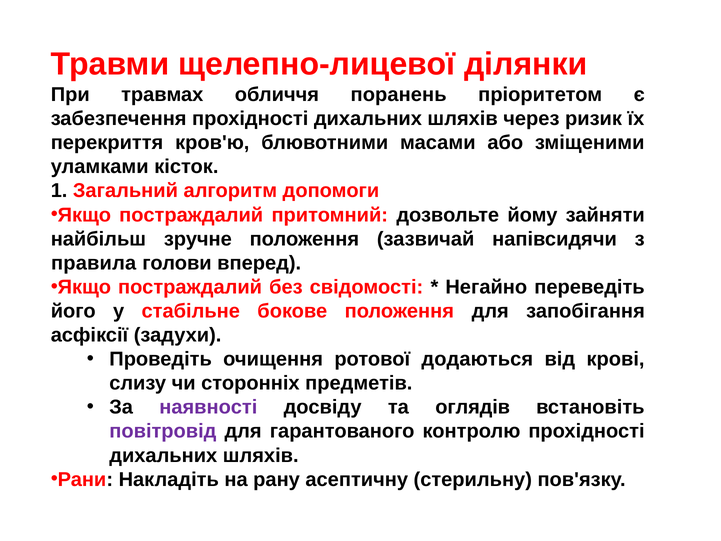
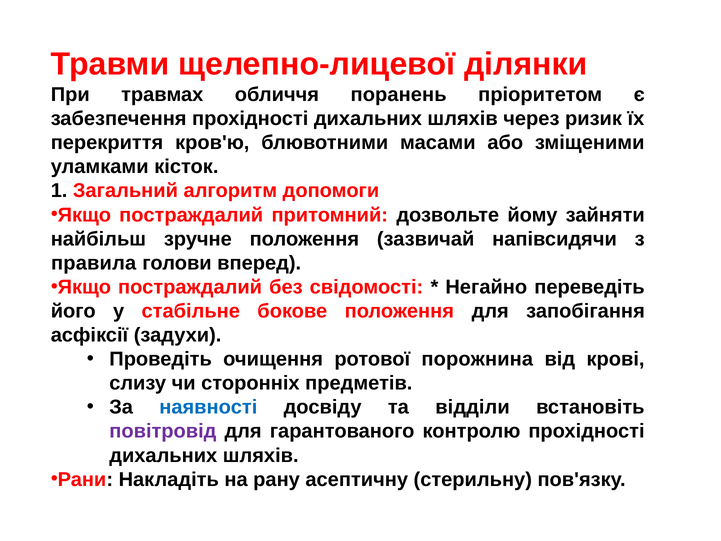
додаються: додаються -> порожнина (477, 359)
наявності colour: purple -> blue (208, 407)
оглядів: оглядів -> відділи (473, 407)
